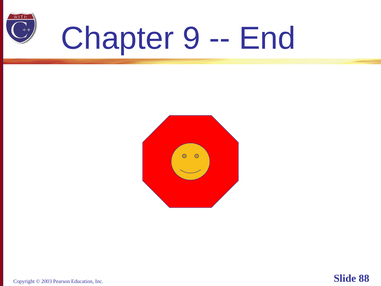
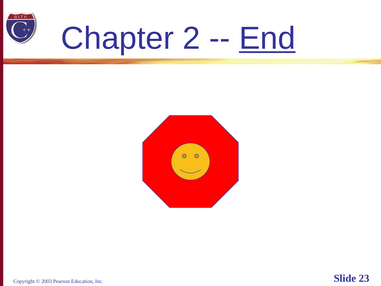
9: 9 -> 2 (191, 38)
End underline: none -> present (267, 38)
88: 88 -> 23 (364, 278)
